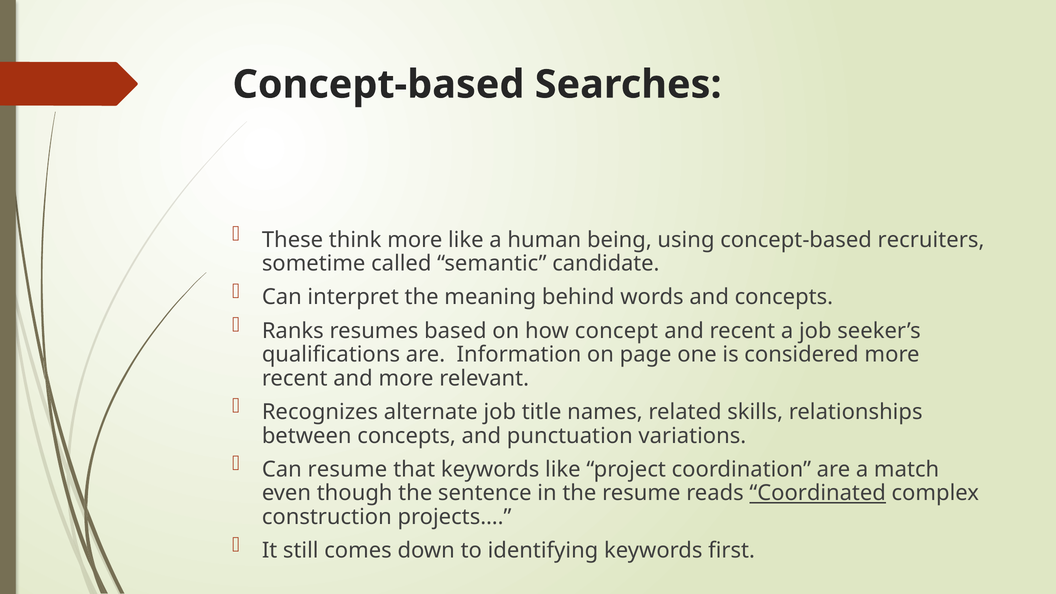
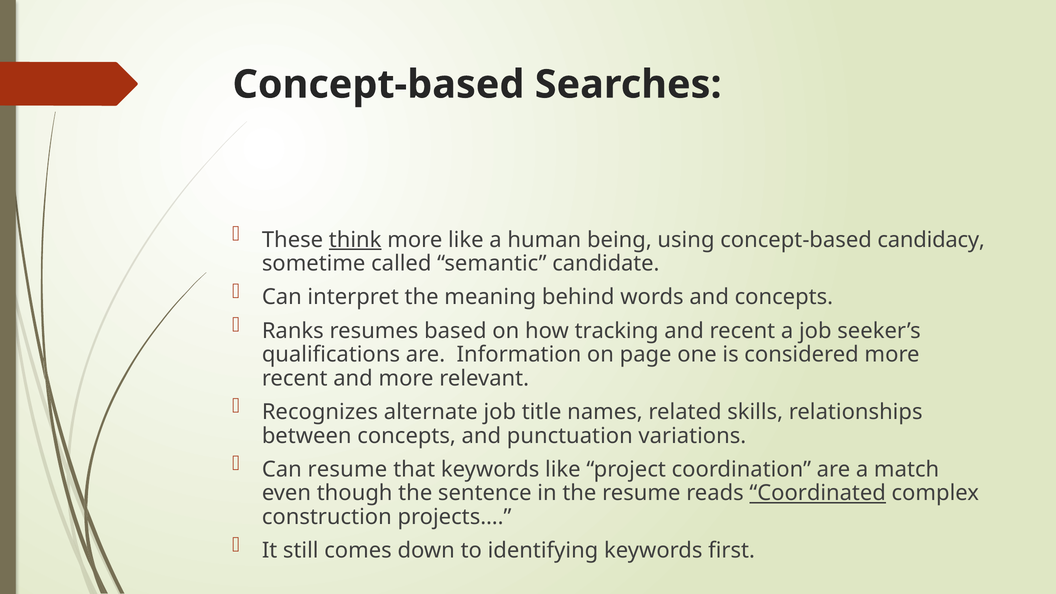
think underline: none -> present (355, 240)
recruiters: recruiters -> candidacy (931, 240)
concept: concept -> tracking (617, 331)
